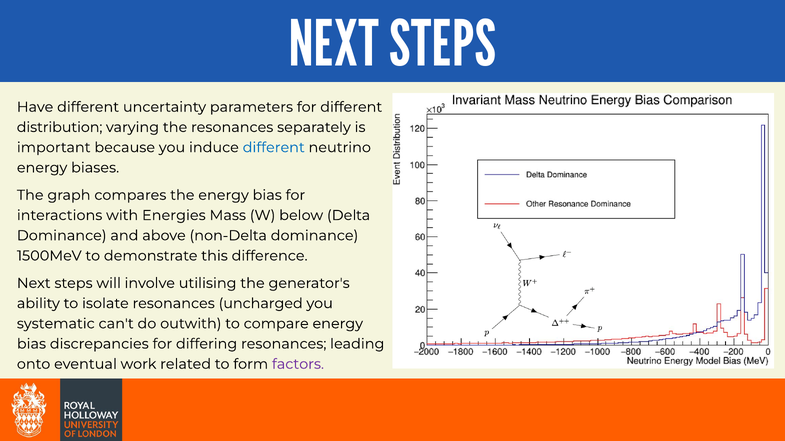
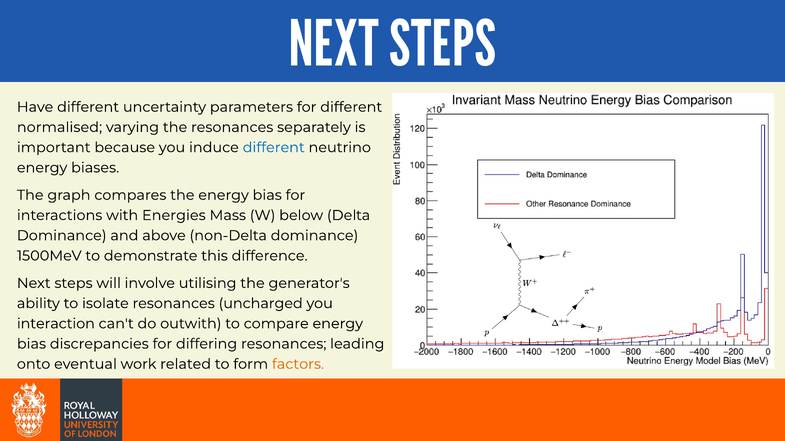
distribution: distribution -> normalised (59, 127)
systematic: systematic -> interaction (56, 324)
factors colour: purple -> orange (298, 365)
